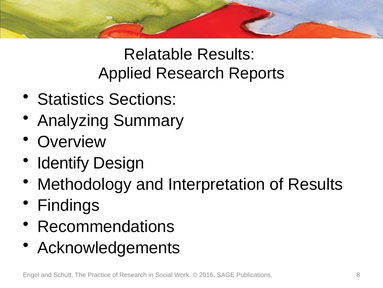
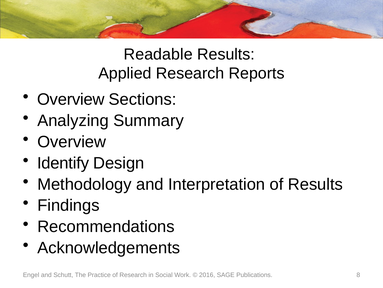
Relatable: Relatable -> Readable (158, 54)
Statistics: Statistics -> Overview (71, 99)
